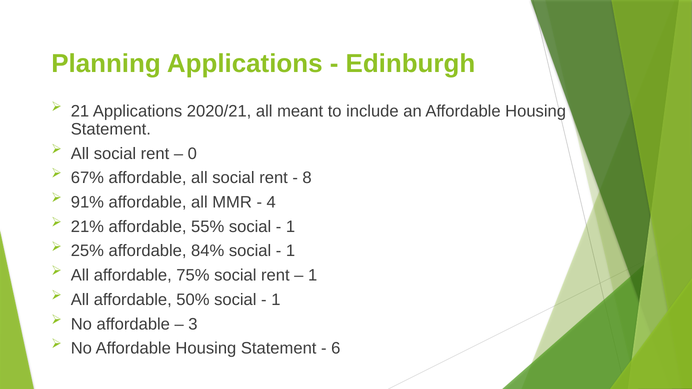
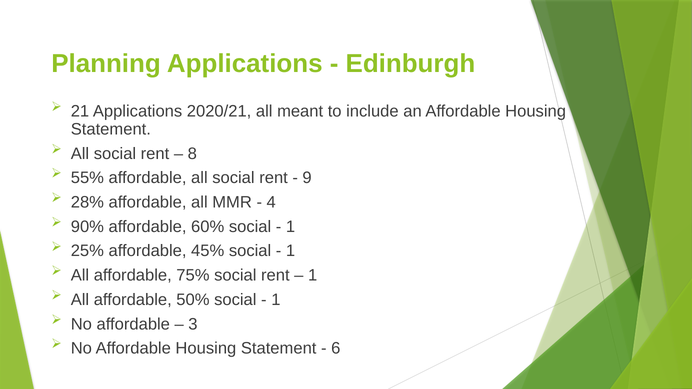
0: 0 -> 8 (192, 154)
67%: 67% -> 55% (87, 178)
8: 8 -> 9 (307, 178)
91%: 91% -> 28% (87, 202)
21%: 21% -> 90% (87, 227)
55%: 55% -> 60% (208, 227)
84%: 84% -> 45% (208, 251)
